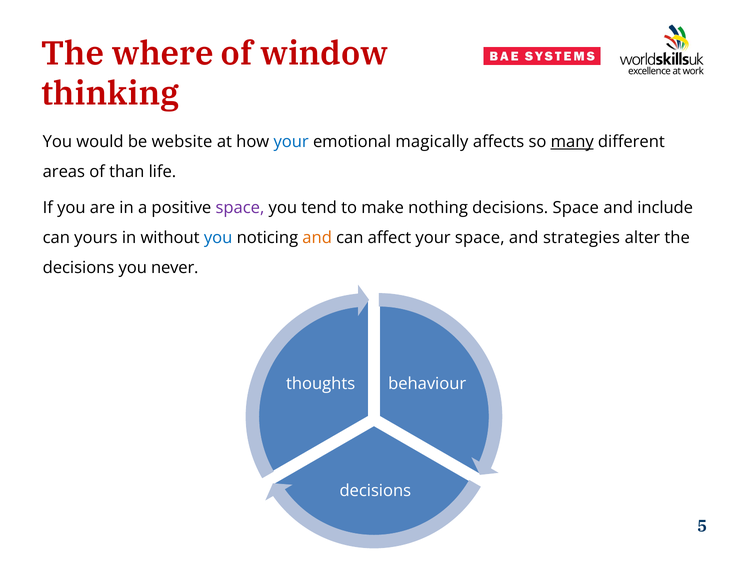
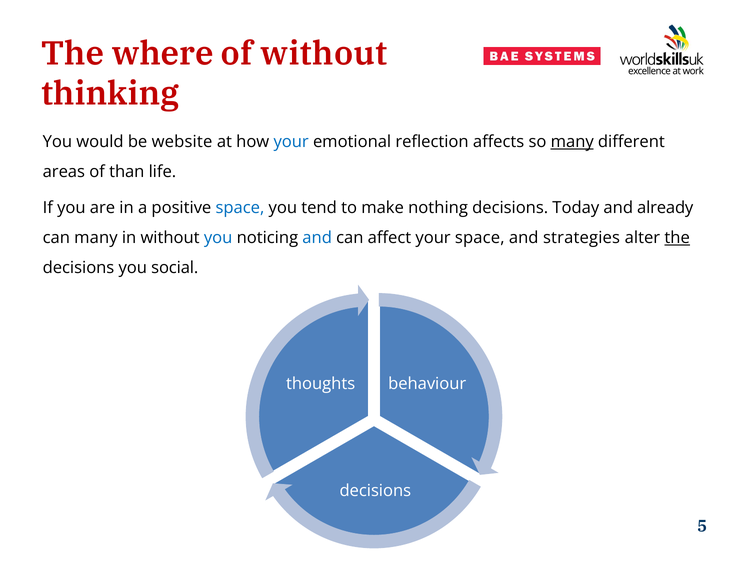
of window: window -> without (324, 54)
magically: magically -> reflection (432, 142)
space colour: purple -> blue (240, 208)
decisions Space: Space -> Today (576, 208)
include: include -> already (665, 208)
can yours: yours -> many (96, 238)
and colour: orange -> blue (317, 238)
the underline: none -> present (677, 238)
never: never -> social (175, 268)
